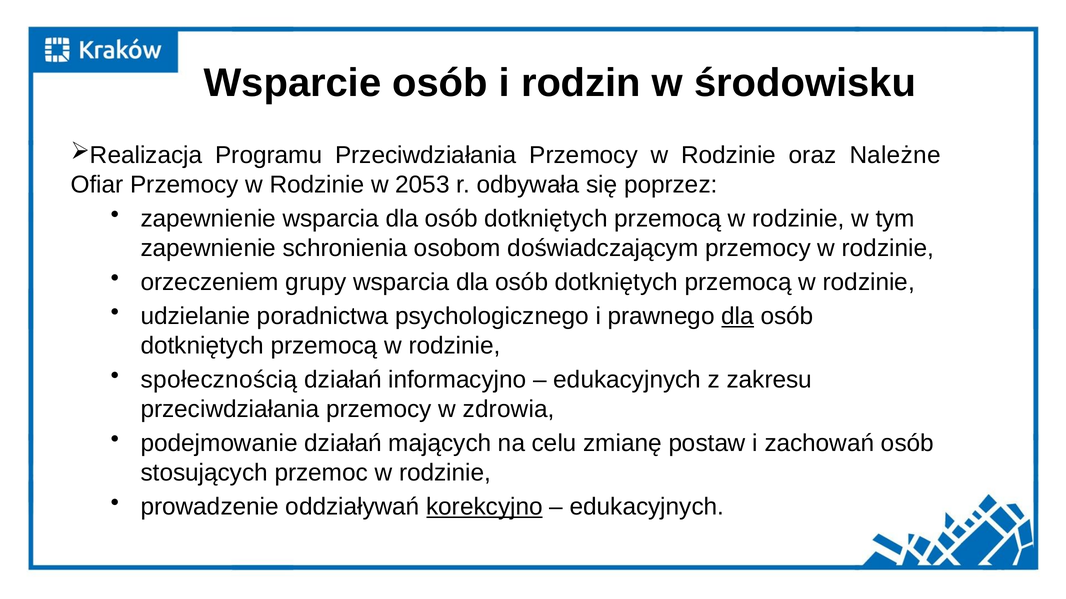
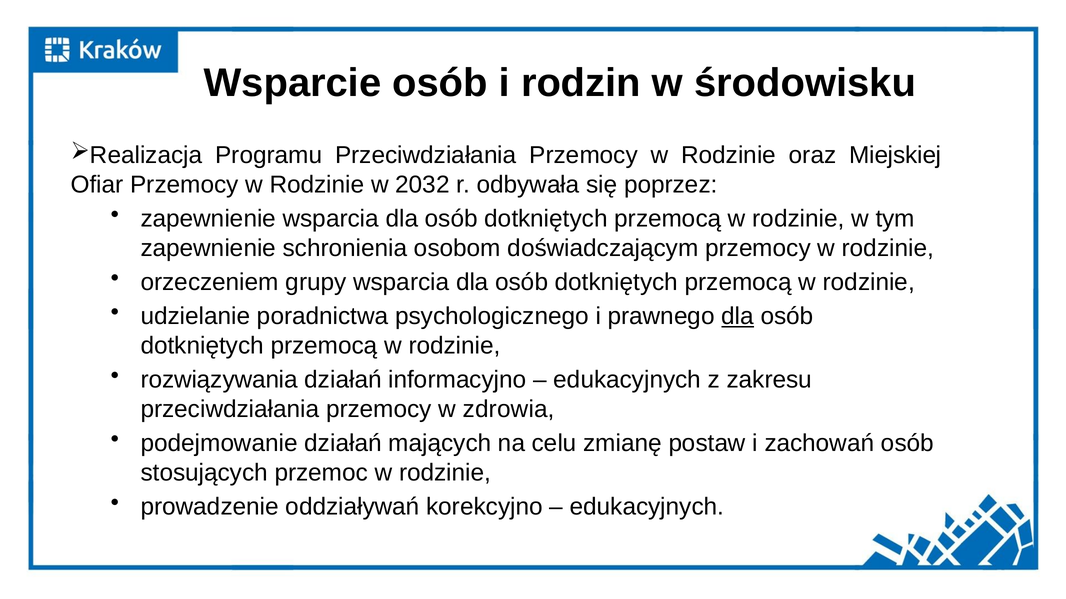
Należne: Należne -> Miejskiej (895, 156)
2053: 2053 -> 2032 (422, 185)
społecznością: społecznością -> rozwiązywania (219, 380)
korekcyjno underline: present -> none (484, 507)
